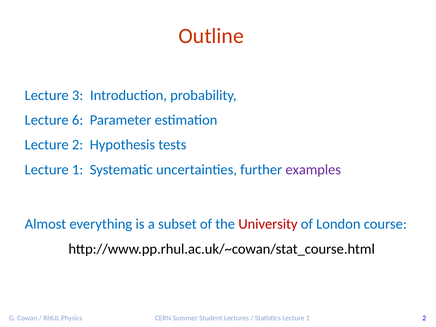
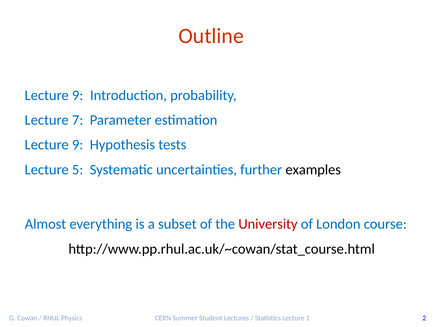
3: 3 -> 9 (78, 95)
6: 6 -> 7 (78, 120)
2: 2 -> 9 (78, 145)
1: 1 -> 5 (78, 170)
examples colour: purple -> black (313, 170)
